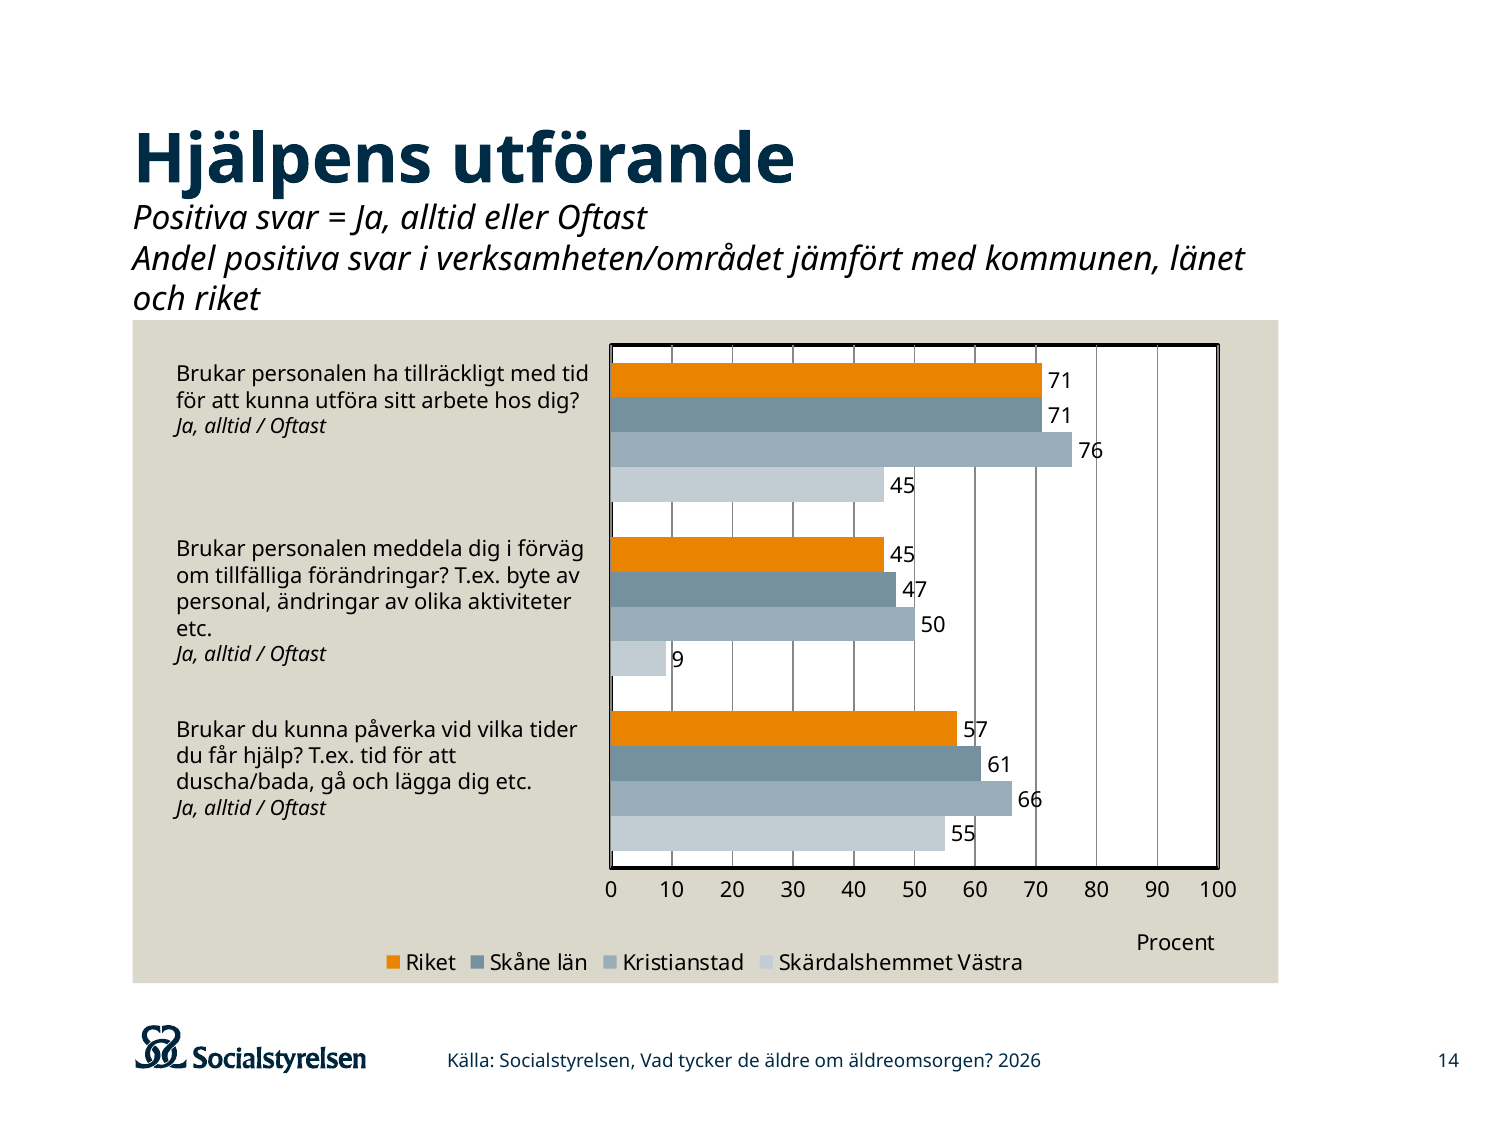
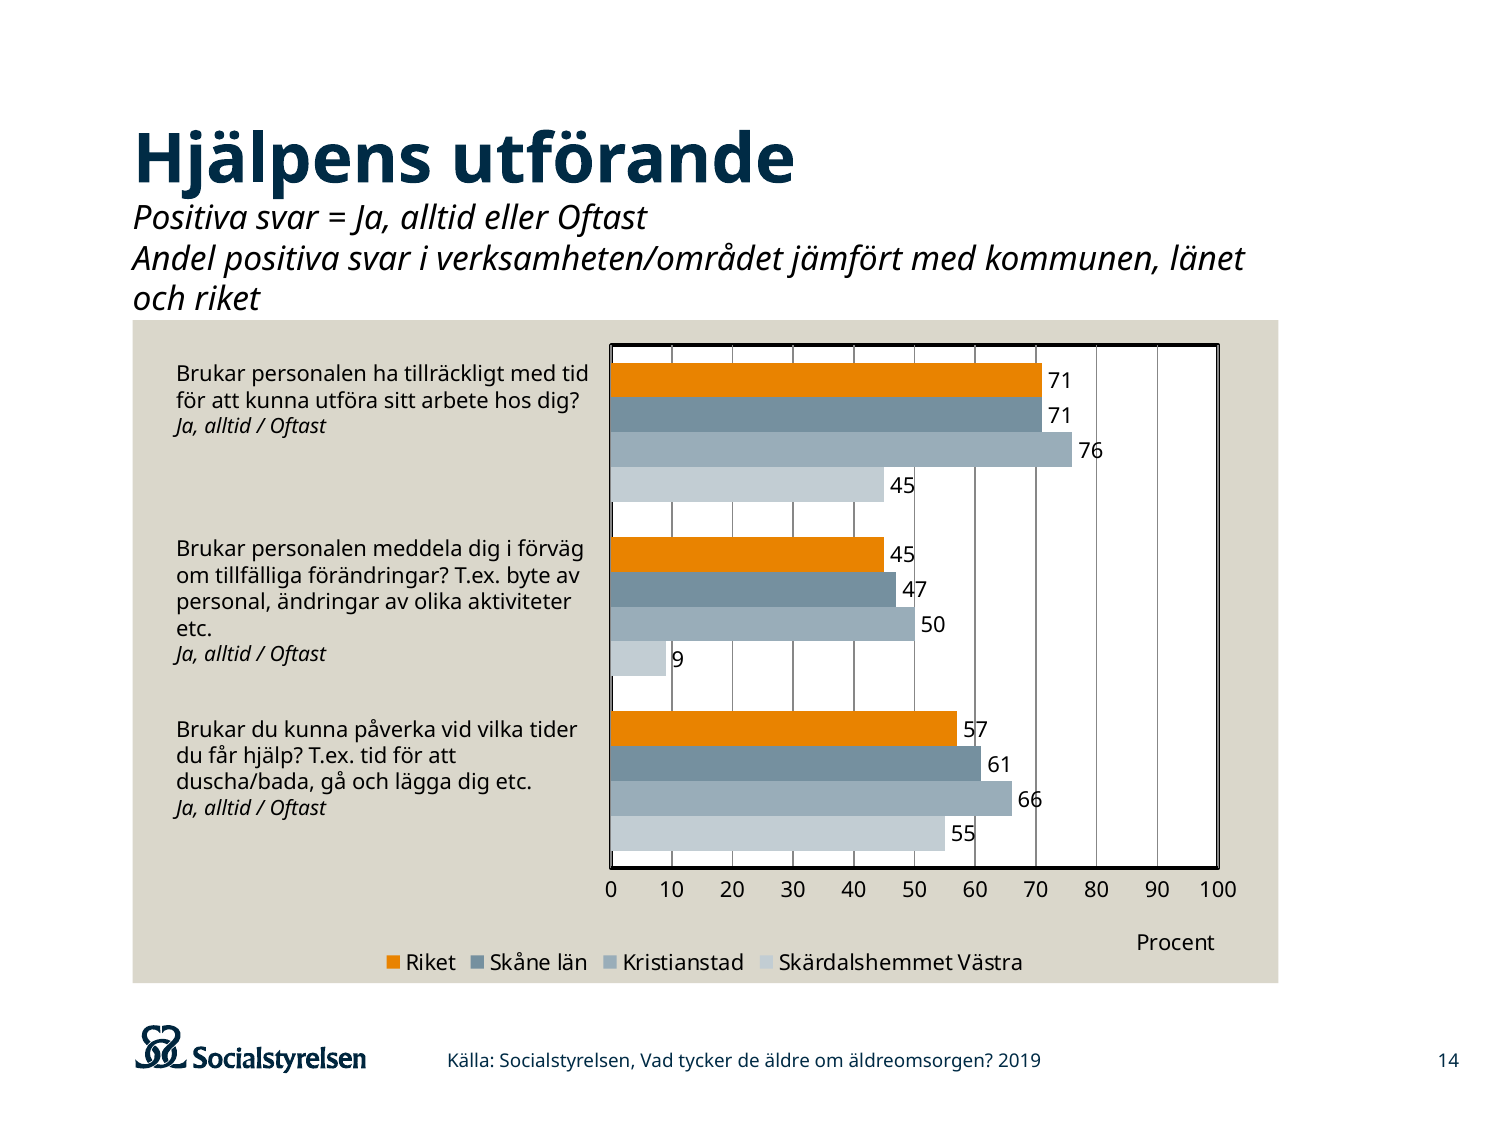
2026: 2026 -> 2019 (1020, 1061)
